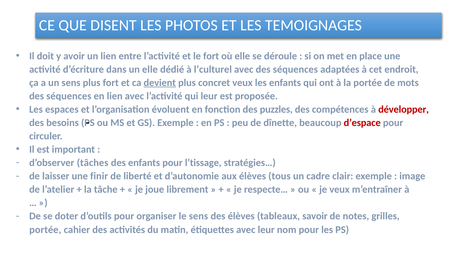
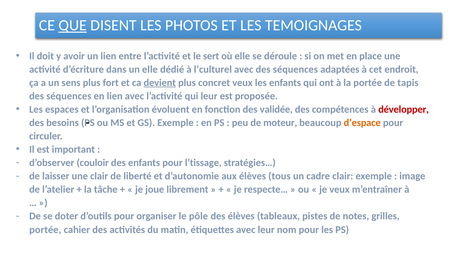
QUE underline: none -> present (73, 25)
le fort: fort -> sert (211, 56)
mots: mots -> tapis (408, 83)
puzzles: puzzles -> validée (276, 109)
dînette: dînette -> moteur (280, 123)
d’espace colour: red -> orange (362, 123)
tâches: tâches -> couloir (93, 163)
une finir: finir -> clair (99, 176)
le sens: sens -> pôle (198, 216)
savoir: savoir -> pistes (315, 216)
